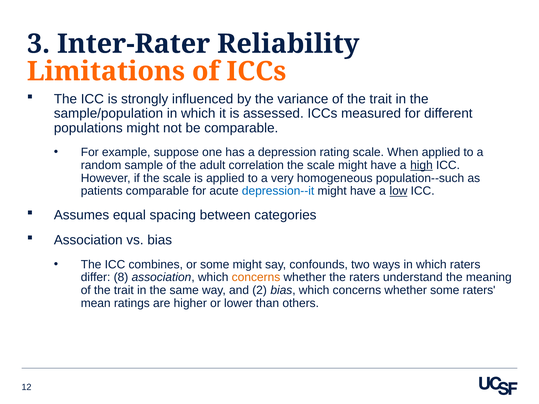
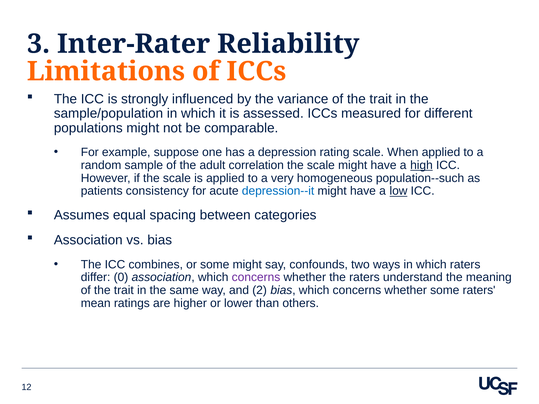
patients comparable: comparable -> consistency (157, 191)
8: 8 -> 0 (121, 277)
concerns colour: orange -> purple (256, 277)
